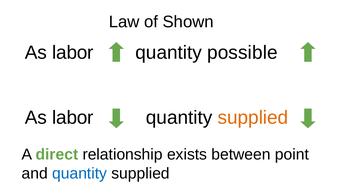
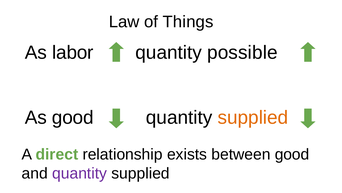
Shown: Shown -> Things (188, 22)
labor: labor -> good (73, 117)
between point: point -> good (292, 154)
quantity colour: blue -> purple (80, 173)
